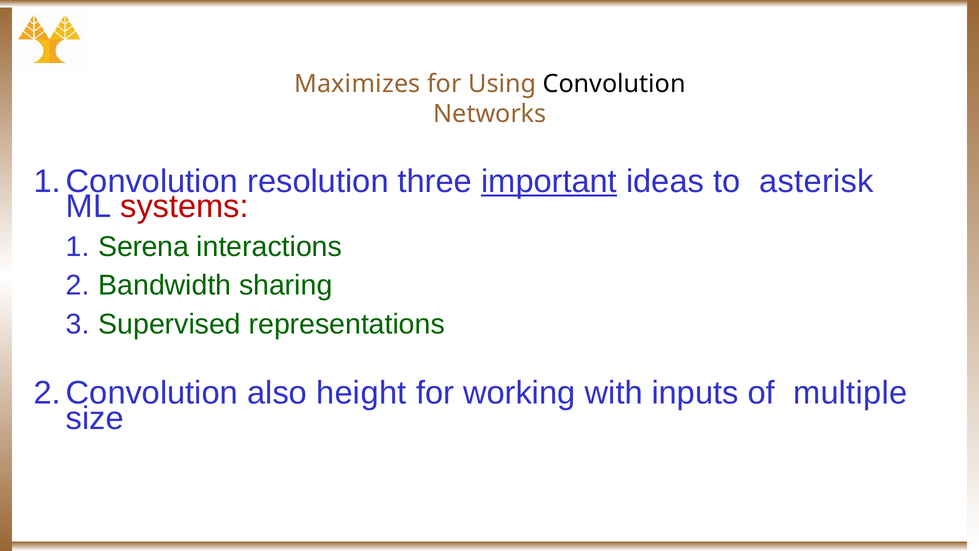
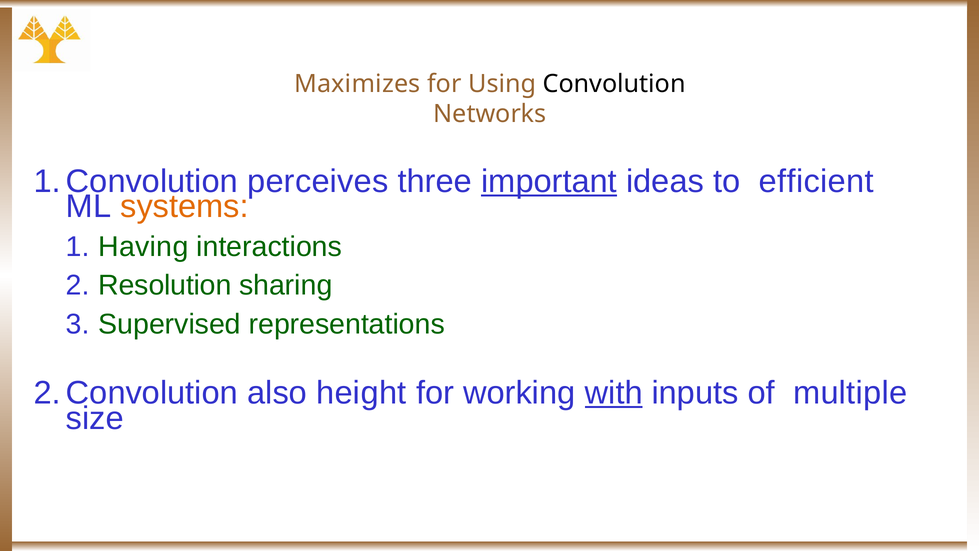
resolution: resolution -> perceives (318, 181)
asterisk: asterisk -> efficient (816, 181)
systems colour: red -> orange (184, 206)
Serena: Serena -> Having (143, 247)
Bandwidth: Bandwidth -> Resolution (165, 285)
with underline: none -> present (614, 393)
